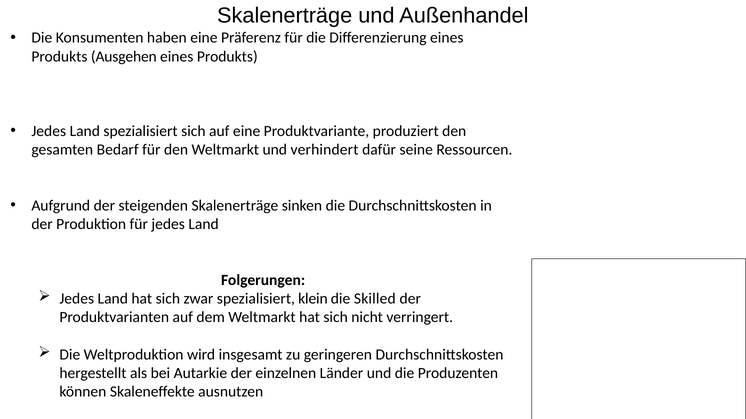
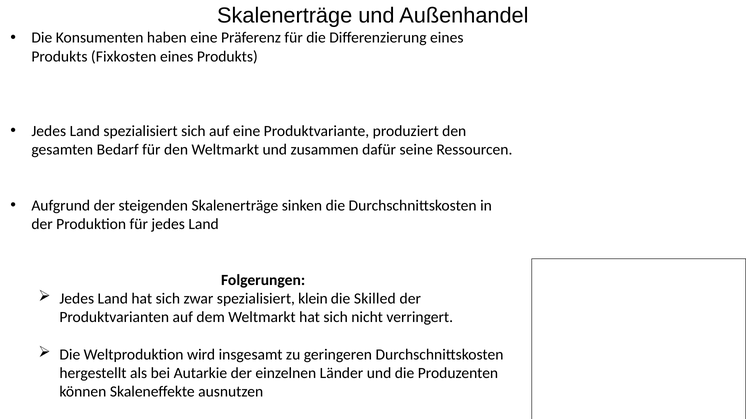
Ausgehen: Ausgehen -> Fixkosten (124, 57)
verhindert: verhindert -> zusammen (325, 150)
